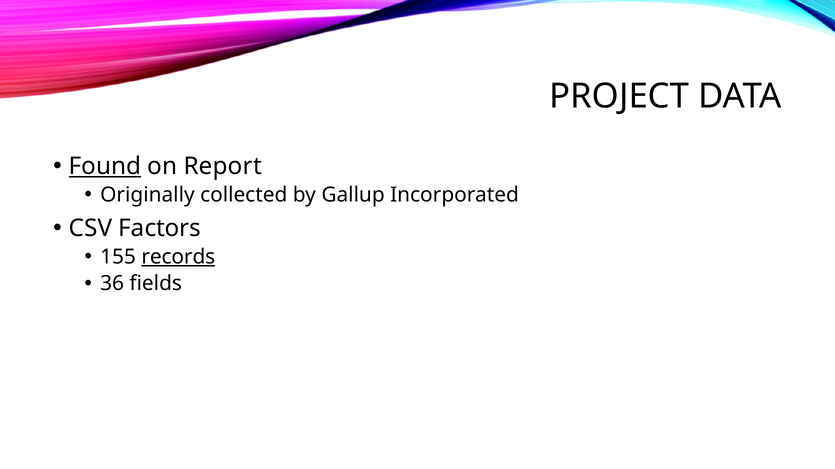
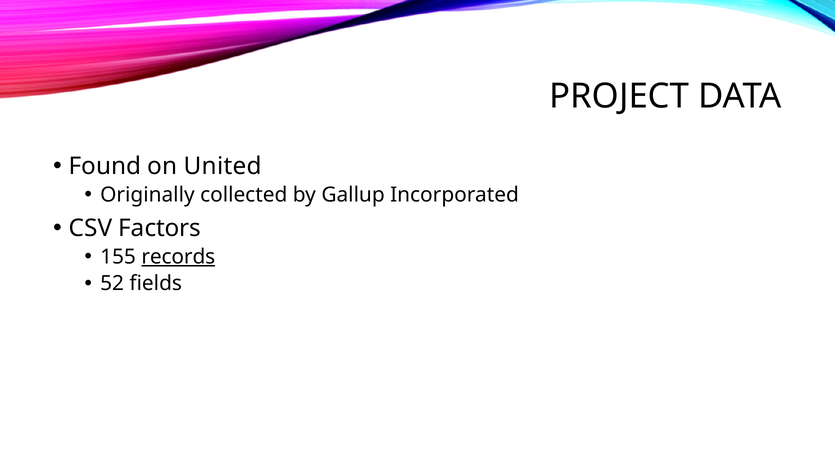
Found underline: present -> none (105, 166)
Report: Report -> United (223, 166)
36: 36 -> 52 (112, 284)
